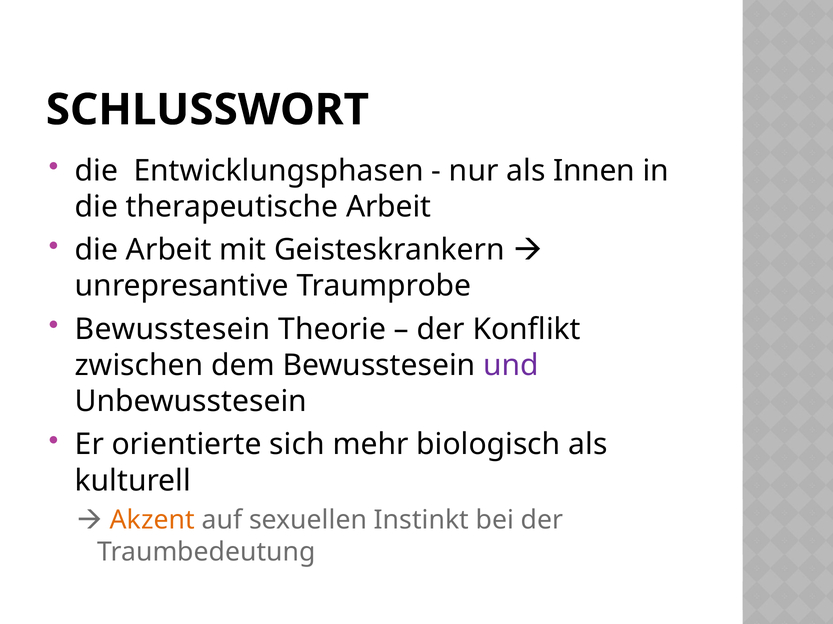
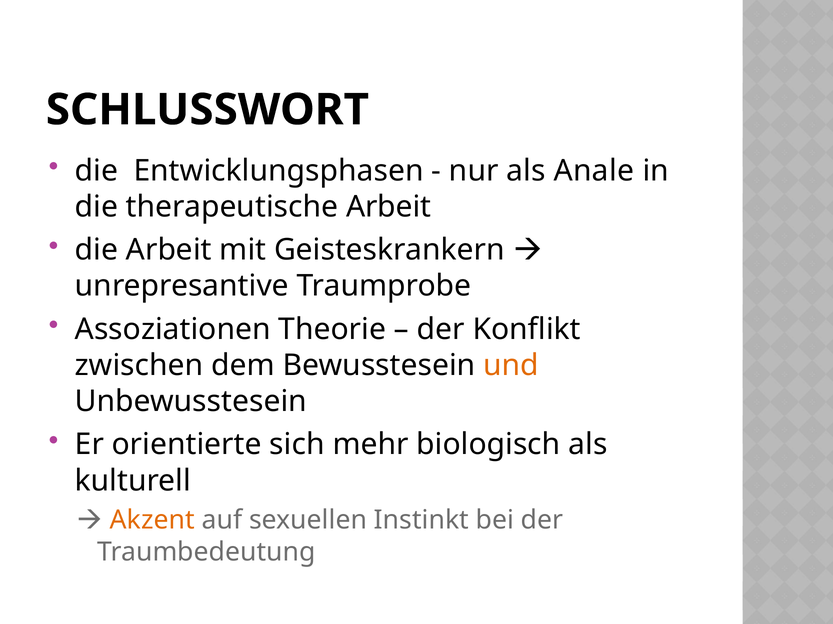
Innen: Innen -> Anale (594, 171)
Bewusstesein: Bewusstesein -> Assoziationen (173, 330)
und colour: purple -> orange (511, 366)
